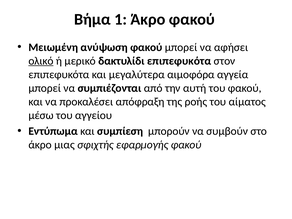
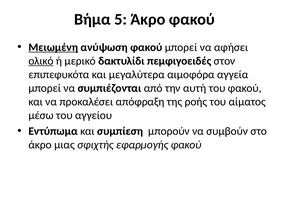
1: 1 -> 5 (121, 19)
Μειωμένη underline: none -> present (53, 47)
δακτυλίδι επιπεφυκότα: επιπεφυκότα -> πεμφιγοειδές (179, 61)
